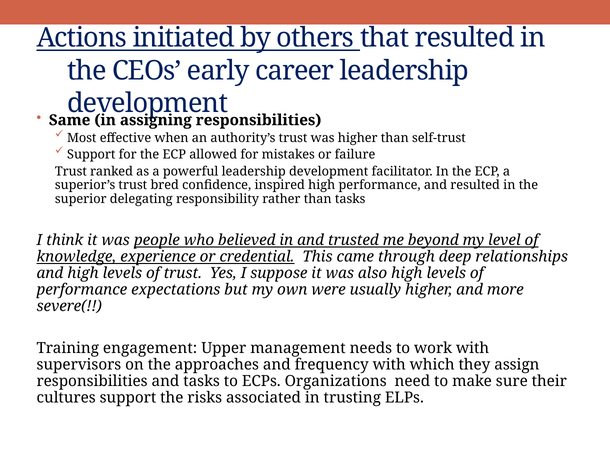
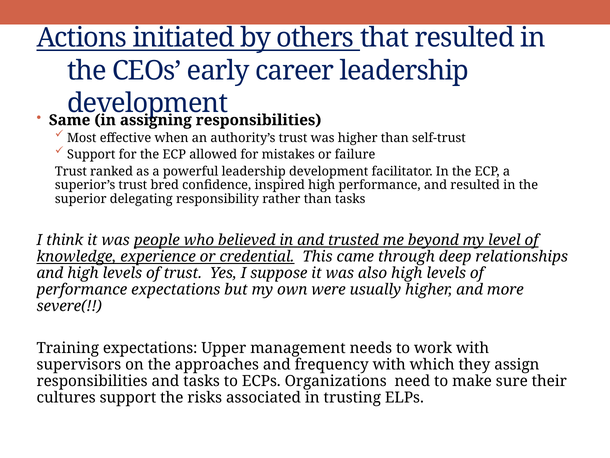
Training engagement: engagement -> expectations (150, 348)
